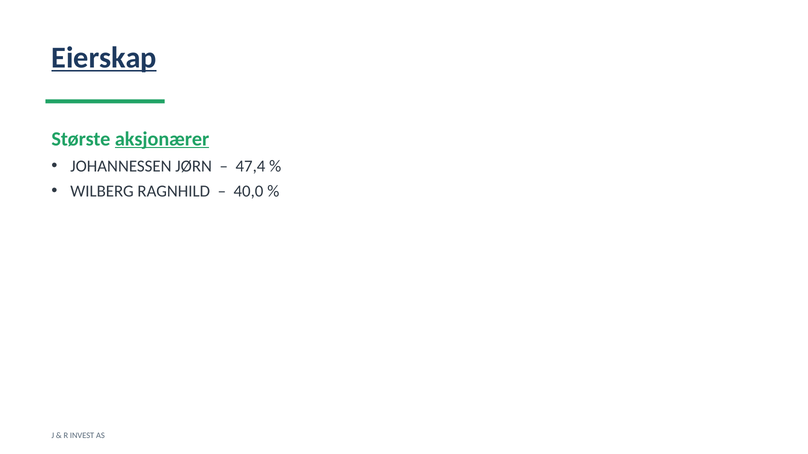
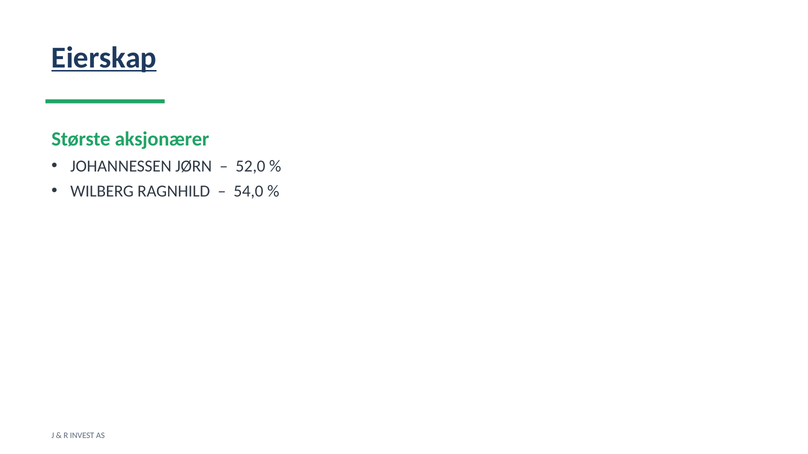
aksjonærer underline: present -> none (162, 139)
47,4: 47,4 -> 52,0 (250, 166)
40,0: 40,0 -> 54,0 (248, 191)
